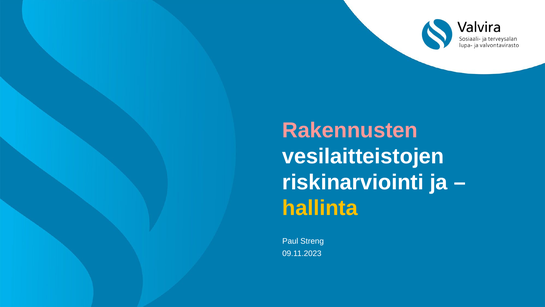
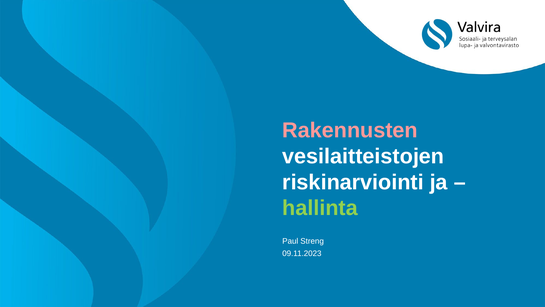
hallinta colour: yellow -> light green (320, 208)
